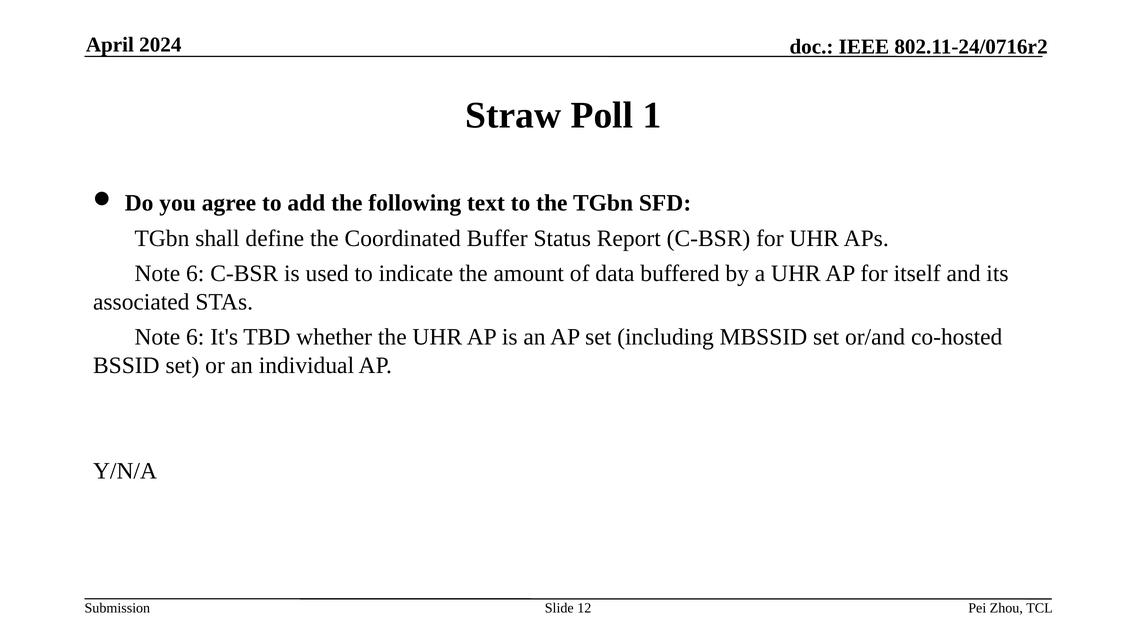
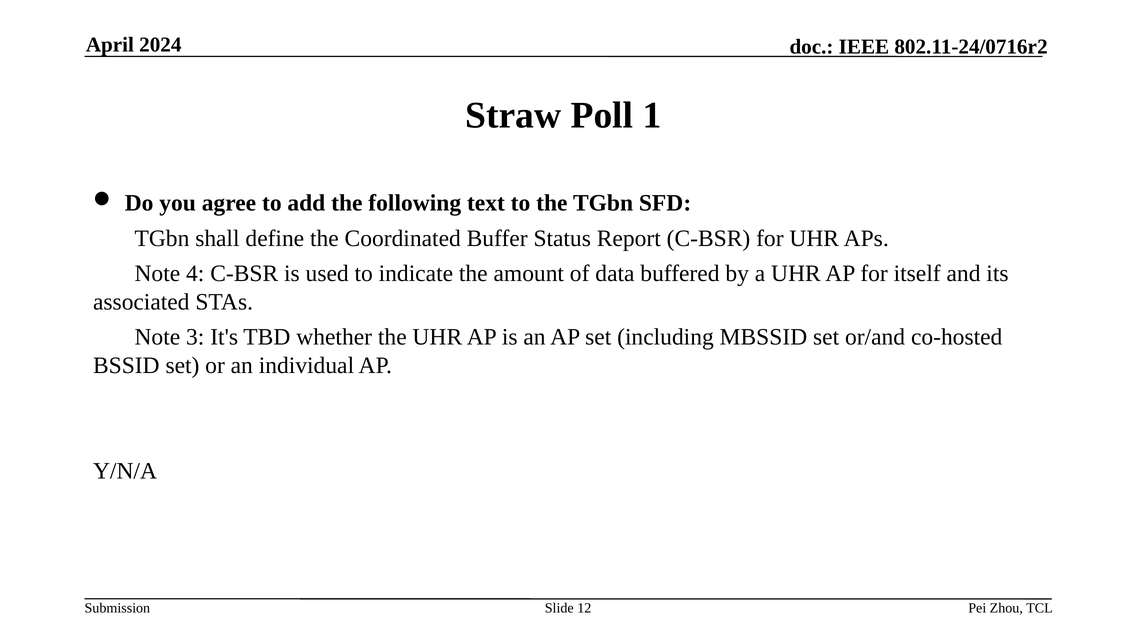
6: 6 -> 4 (195, 274)
6: 6 -> 3 (195, 337)
